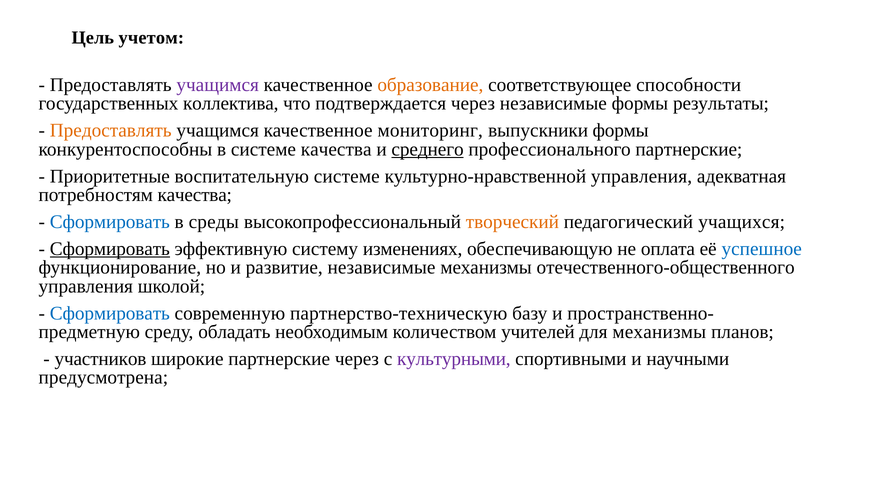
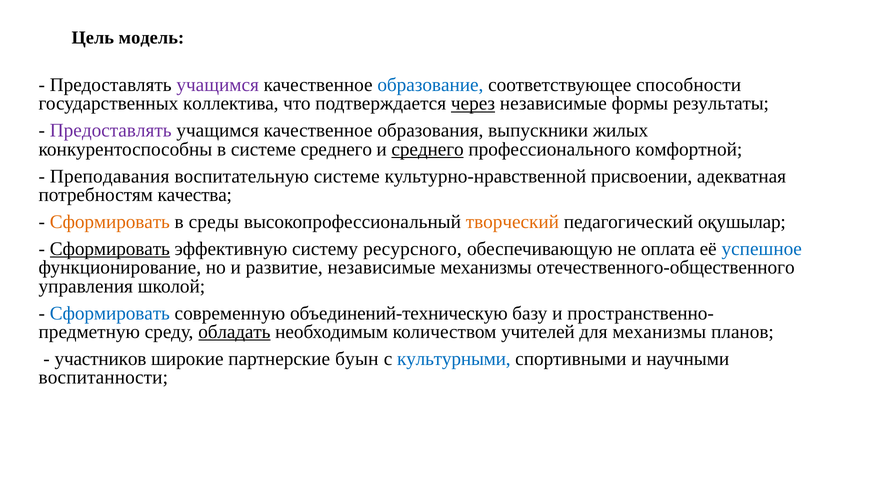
учетом: учетом -> модель (151, 38)
образование colour: orange -> blue (430, 85)
через underline: none -> present (473, 104)
Предоставлять colour: orange -> purple (111, 131)
мониторинг: мониторинг -> образования (430, 131)
выпускники формы: формы -> жилых (621, 131)
системе качества: качества -> среднего (336, 149)
профессионального партнерские: партнерские -> комфортной (689, 149)
Приоритетные: Приоритетные -> Преподавания (110, 176)
культурно-нравственной управления: управления -> присвоении (642, 176)
Сформировать colour: blue -> orange (110, 222)
учащихся: учащихся -> оқушылар (742, 222)
изменениях: изменениях -> ресурсного (412, 249)
партнерство-техническую: партнерство-техническую -> объединений-техническую (399, 313)
обладать underline: none -> present (234, 332)
партнерские через: через -> буын (357, 359)
культурными colour: purple -> blue (454, 359)
предусмотрена: предусмотрена -> воспитанности (103, 378)
